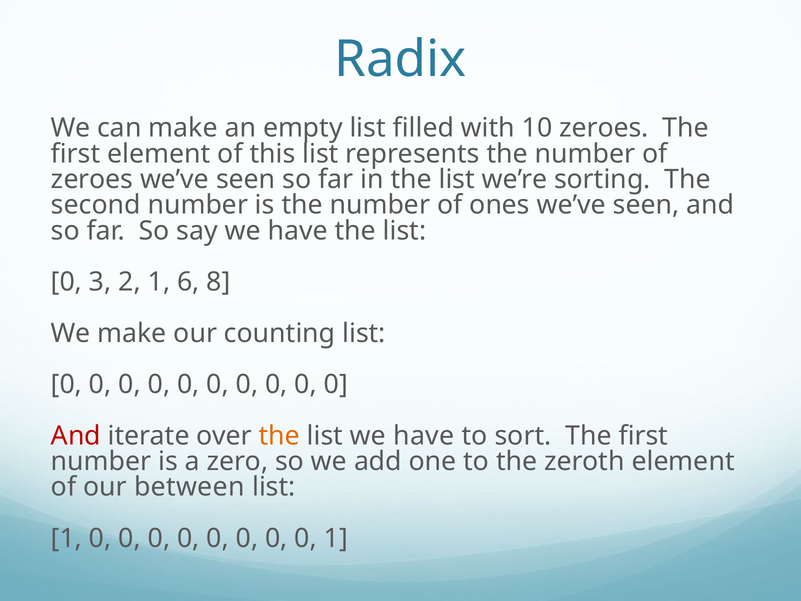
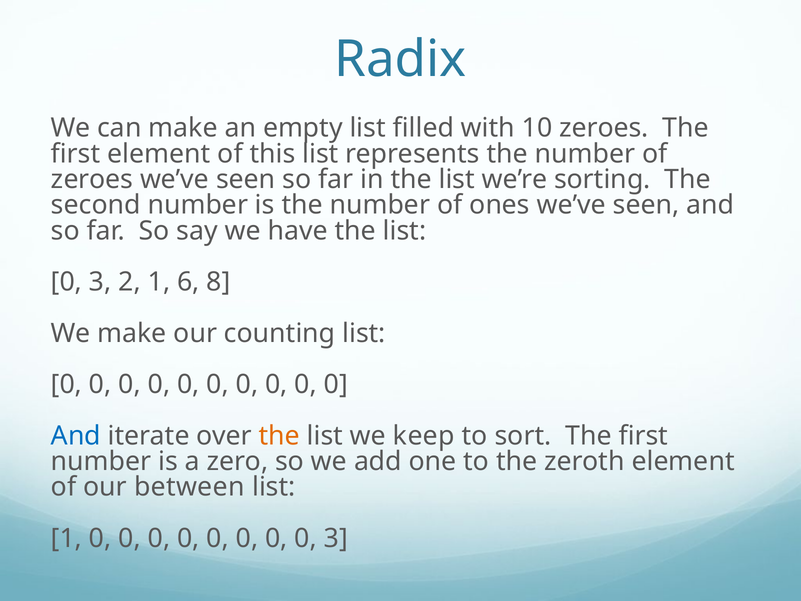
And colour: red -> blue (76, 436)
list we have: have -> keep (424, 436)
0 0 1: 1 -> 3 (336, 538)
